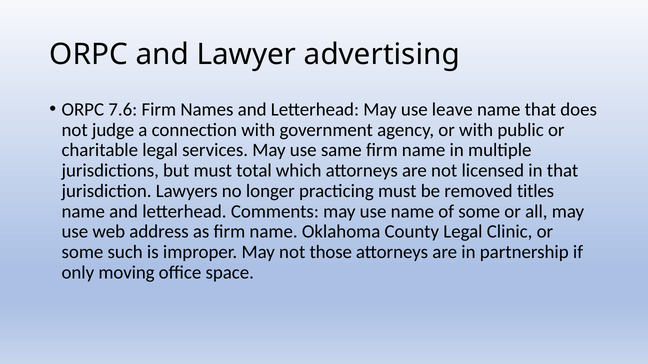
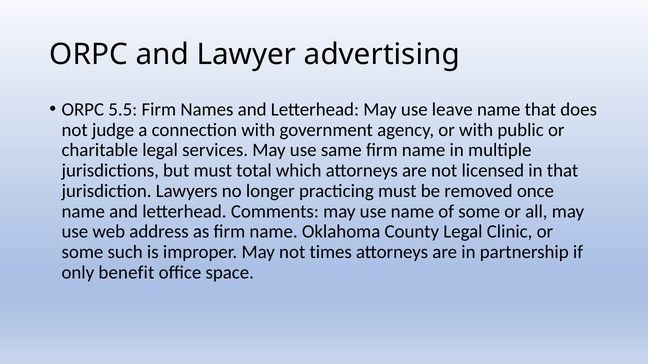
7.6: 7.6 -> 5.5 (123, 110)
titles: titles -> once (535, 191)
those: those -> times (331, 252)
moving: moving -> benefit (126, 273)
